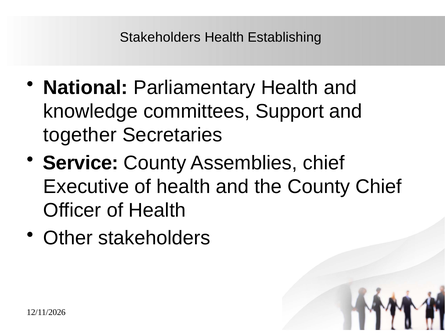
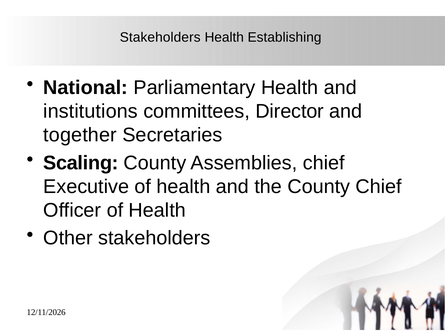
knowledge: knowledge -> institutions (91, 111)
Support: Support -> Director (290, 111)
Service: Service -> Scaling (81, 163)
